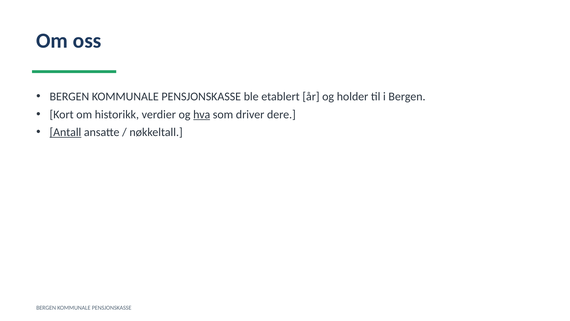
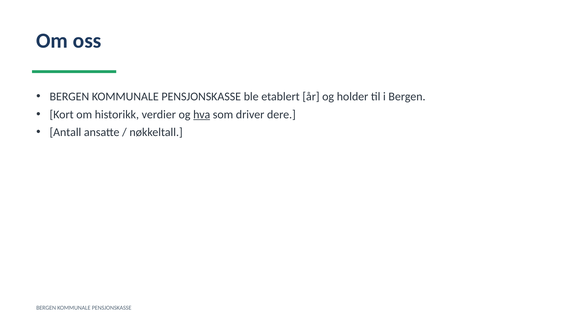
Antall underline: present -> none (65, 132)
